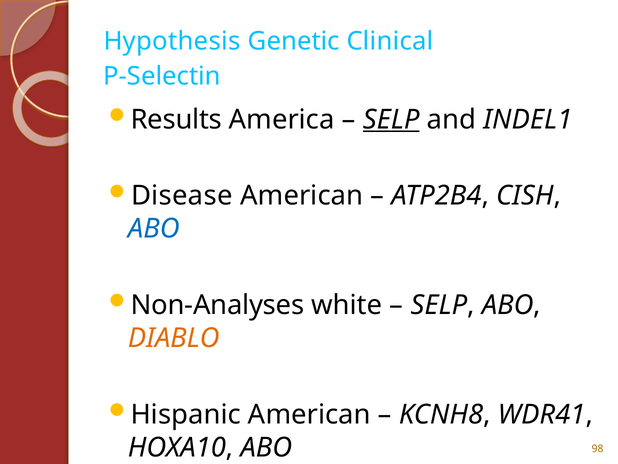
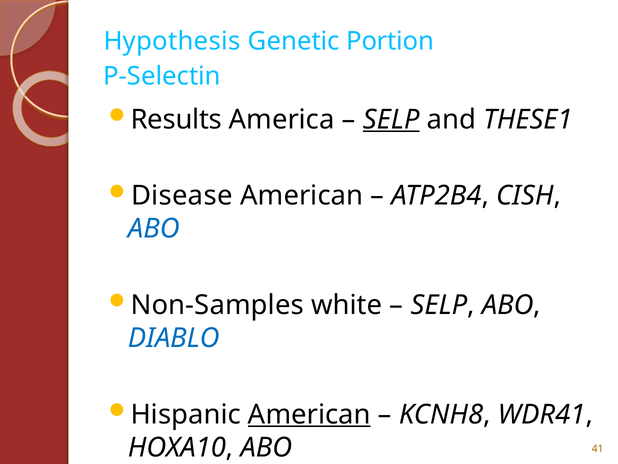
Clinical: Clinical -> Portion (390, 41)
INDEL1: INDEL1 -> THESE1 (528, 119)
Non-Analyses: Non-Analyses -> Non-Samples (217, 305)
DIABLO colour: orange -> blue (174, 338)
American underline: none -> present (309, 414)
98: 98 -> 41 (598, 448)
